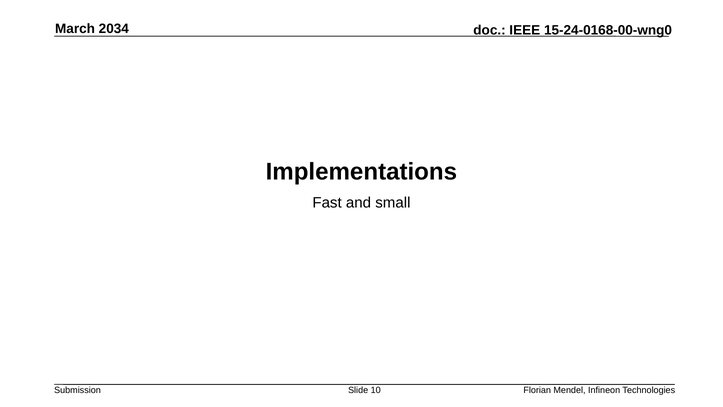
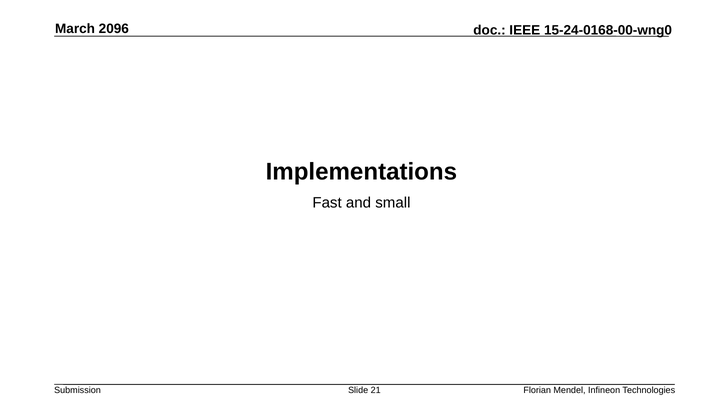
2034: 2034 -> 2096 (114, 29)
10: 10 -> 21 (376, 390)
